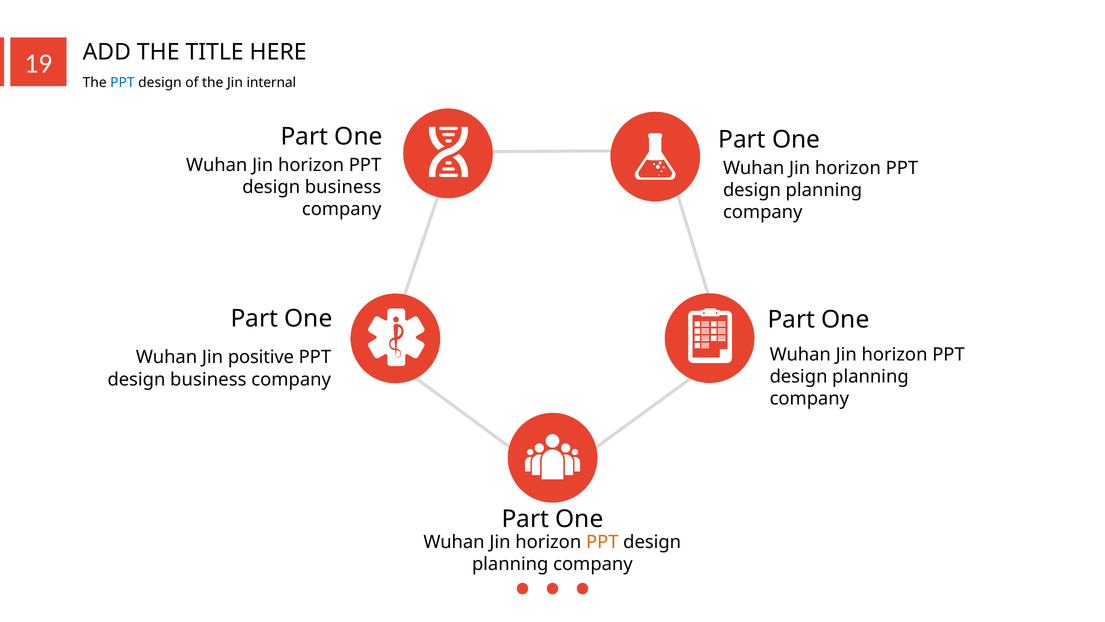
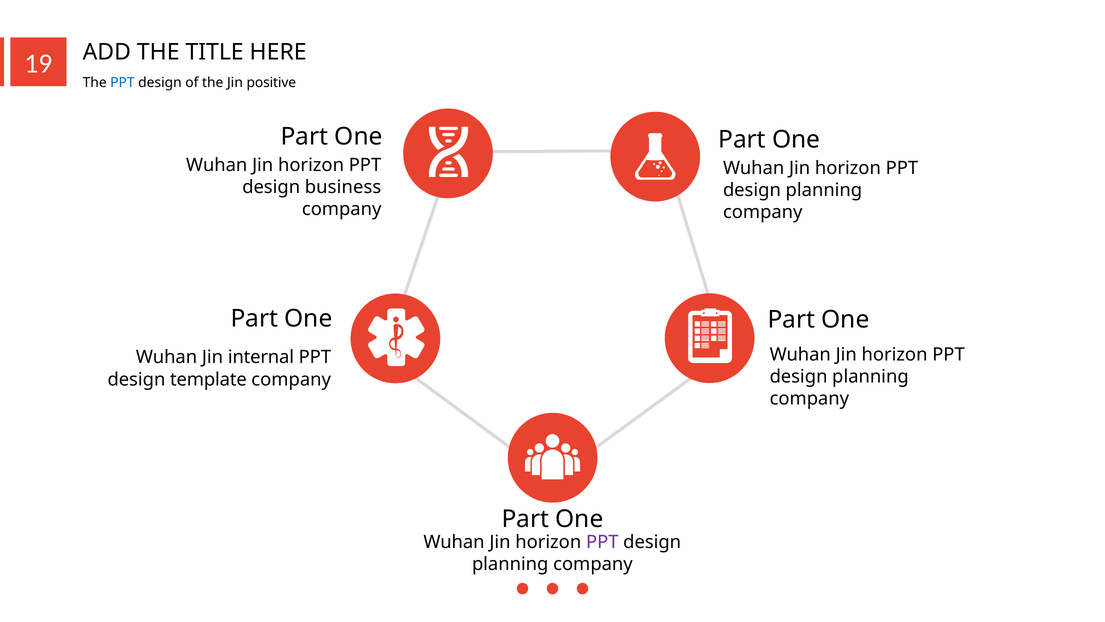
internal: internal -> positive (271, 82)
positive: positive -> internal (261, 357)
business: business -> template (208, 379)
PPT colour: orange -> purple (602, 542)
